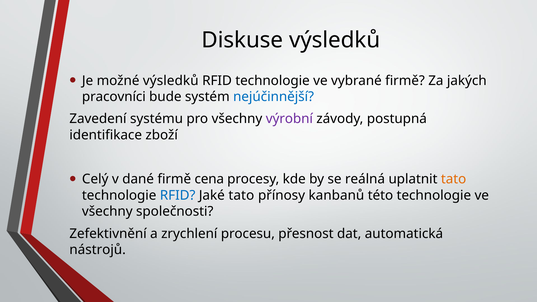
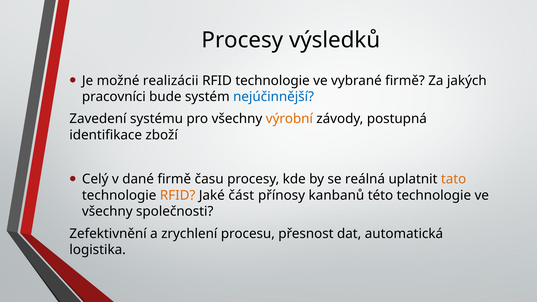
Diskuse: Diskuse -> Procesy (242, 40)
možné výsledků: výsledků -> realizácii (171, 81)
výrobní colour: purple -> orange (289, 119)
cena: cena -> času (209, 179)
RFID colour: blue -> orange (178, 195)
Jaké tato: tato -> část (241, 195)
nástrojů: nástrojů -> logistika (98, 250)
